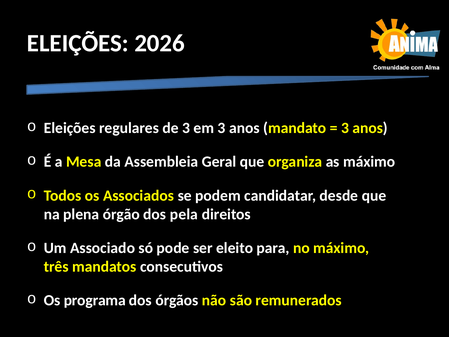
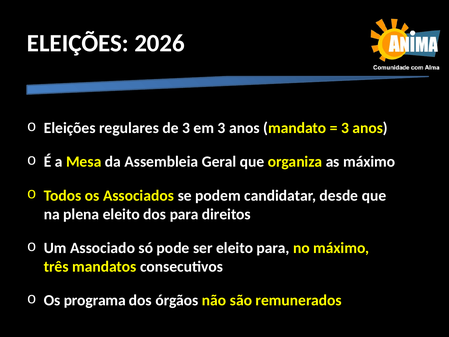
plena órgão: órgão -> eleito (121, 214)
dos pela: pela -> para (184, 214)
